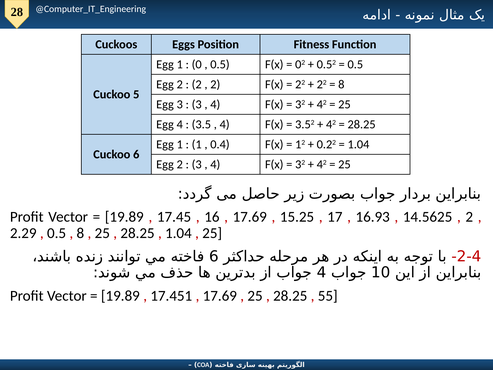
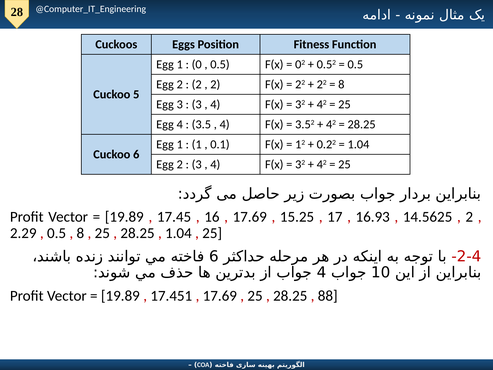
0.4: 0.4 -> 0.1 (220, 144)
55: 55 -> 88 (328, 296)
